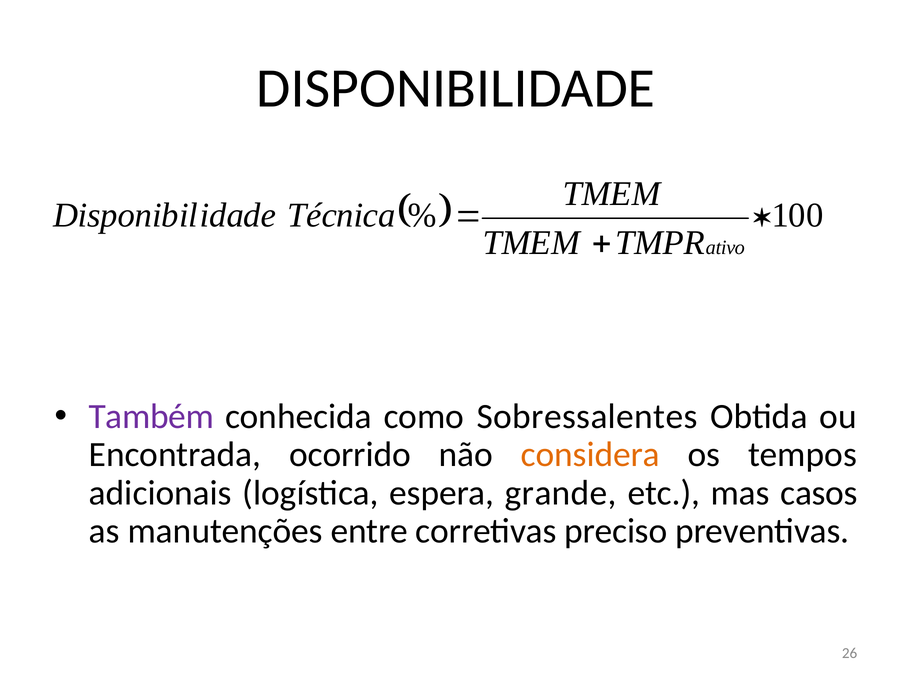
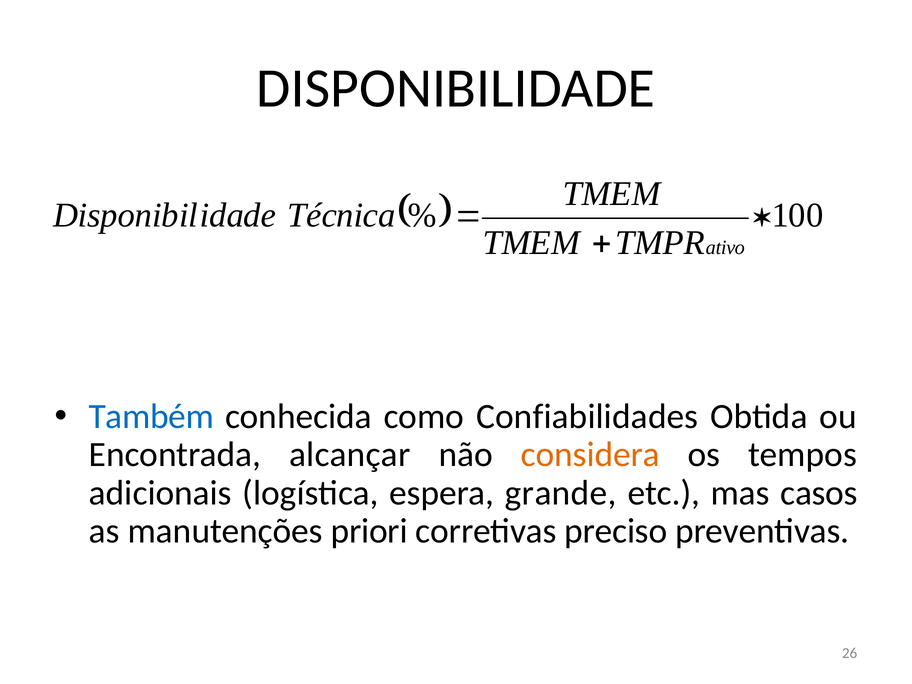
Também colour: purple -> blue (151, 416)
Sobressalentes: Sobressalentes -> Confiabilidades (587, 416)
ocorrido: ocorrido -> alcançar (350, 455)
entre: entre -> priori (369, 531)
